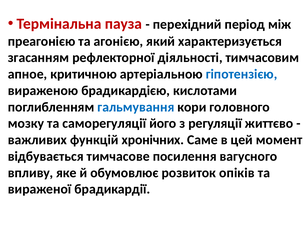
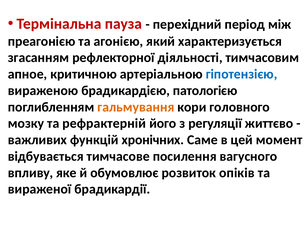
кислотами: кислотами -> патологією (205, 91)
гальмування colour: blue -> orange (136, 107)
саморегуляції: саморегуляції -> рефрактерній (104, 123)
